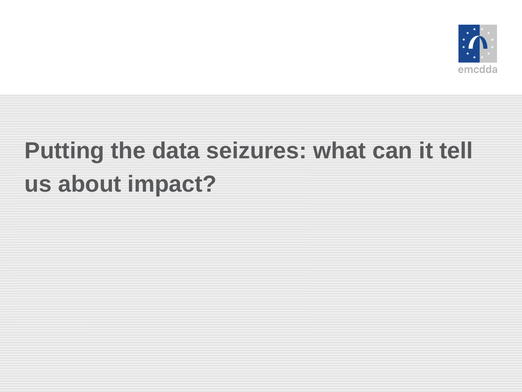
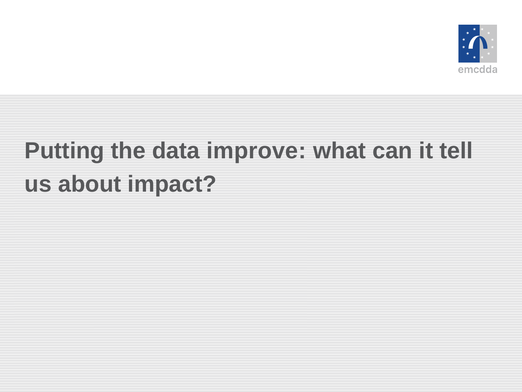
seizures: seizures -> improve (256, 151)
